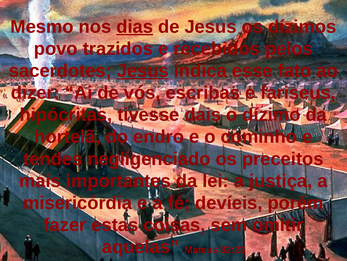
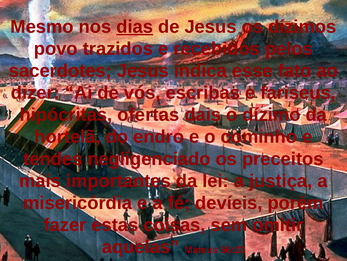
Jesus underline: present -> none (143, 71)
tivesse: tivesse -> ofertas (148, 115)
82:23: 82:23 -> 56:23 (233, 249)
